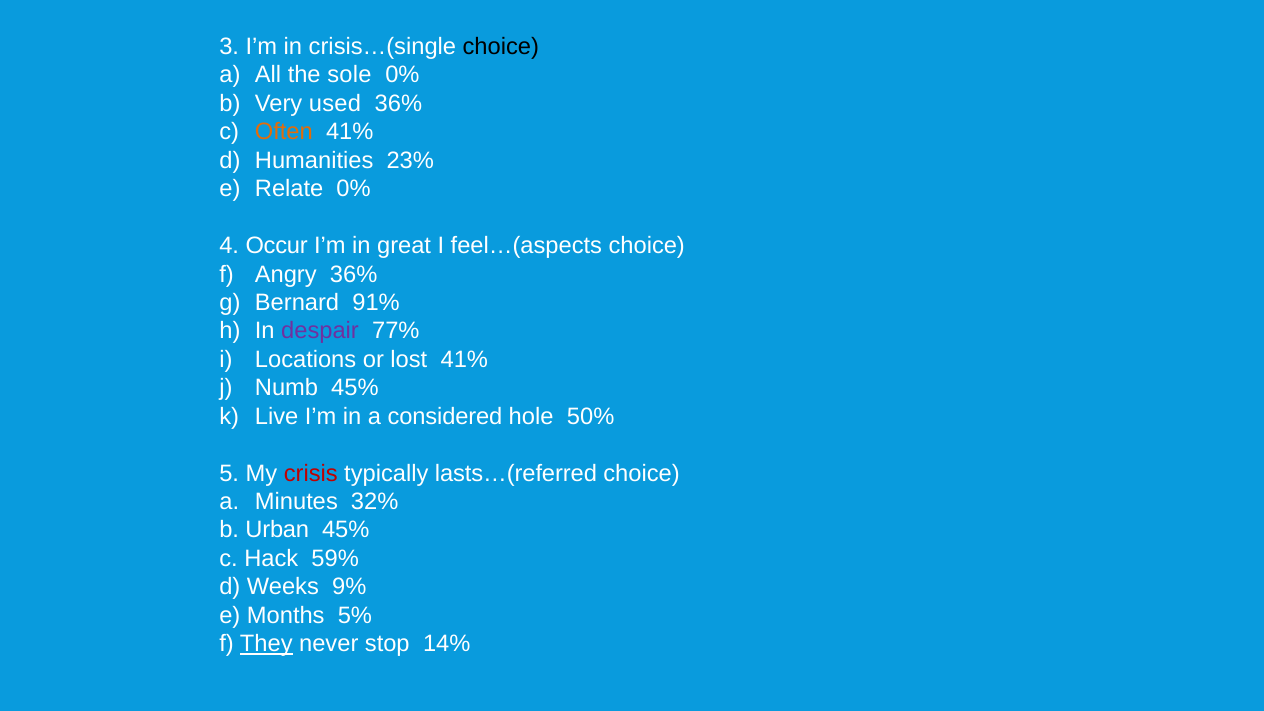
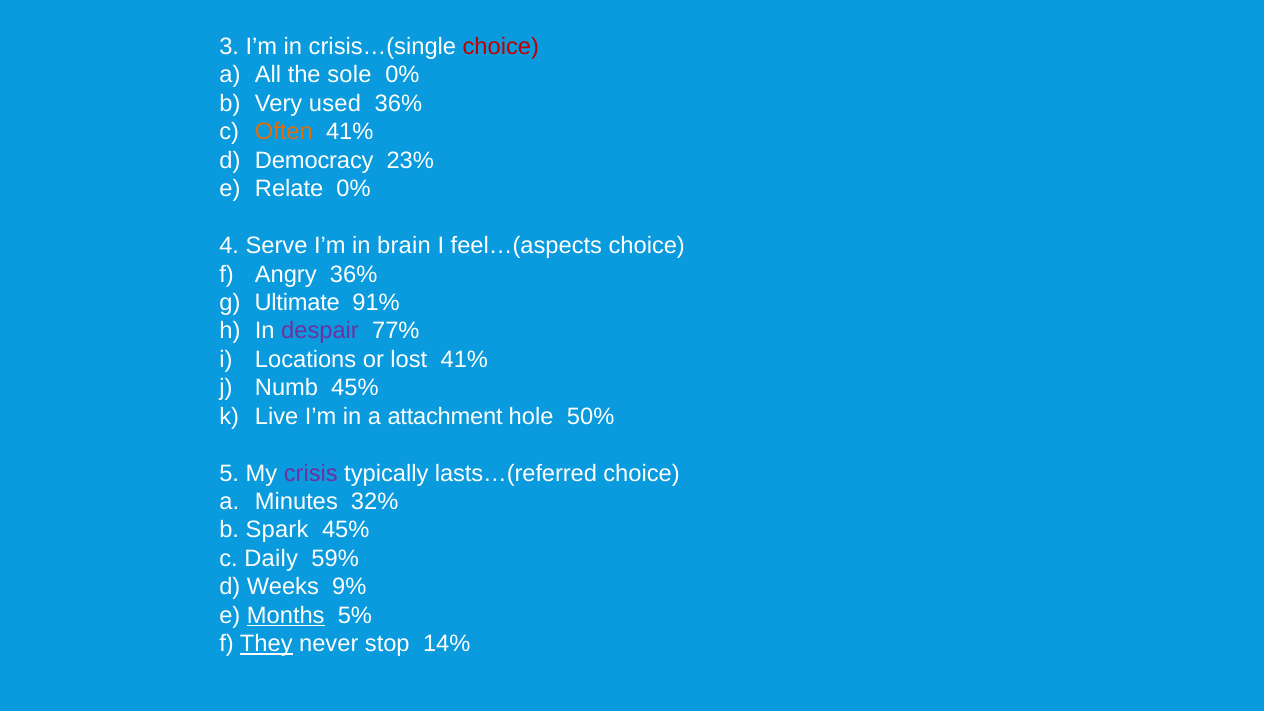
choice colour: black -> red (501, 47)
Humanities: Humanities -> Democracy (314, 160)
Occur: Occur -> Serve (277, 246)
great: great -> brain (404, 246)
Bernard: Bernard -> Ultimate (297, 303)
considered: considered -> attachment (445, 416)
crisis colour: red -> purple (311, 473)
Urban: Urban -> Spark (277, 530)
Hack: Hack -> Daily (271, 559)
Months underline: none -> present (286, 615)
